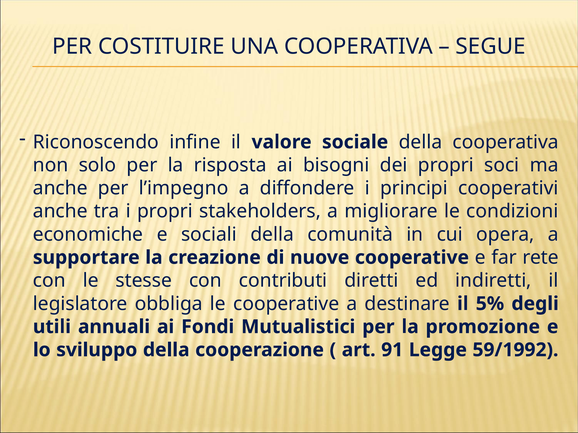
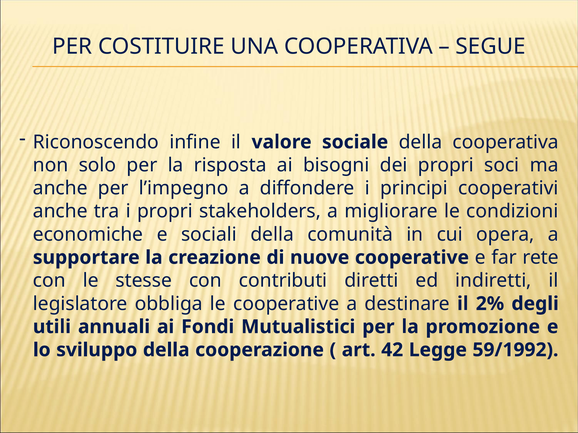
5%: 5% -> 2% (490, 304)
91: 91 -> 42 (392, 350)
